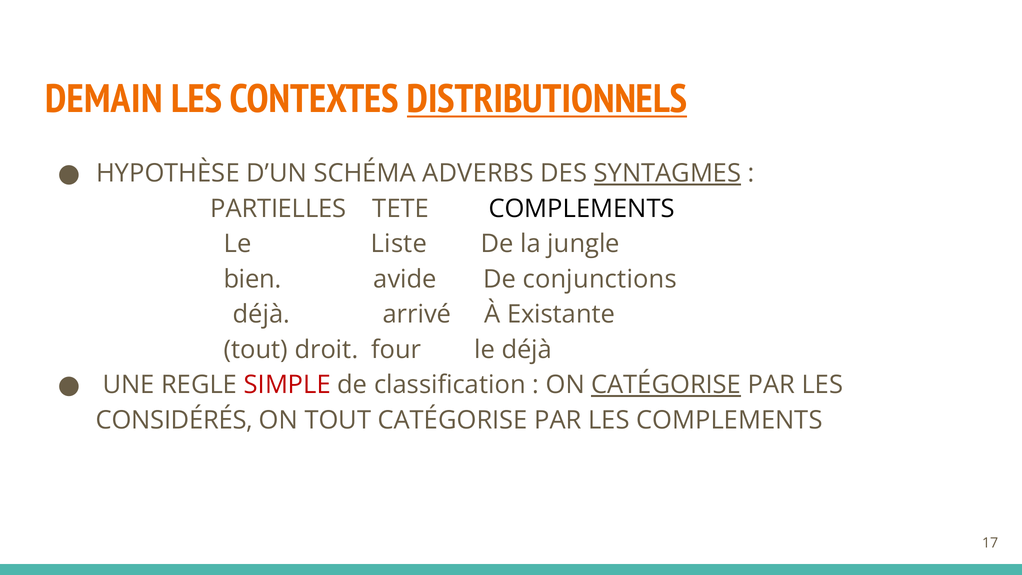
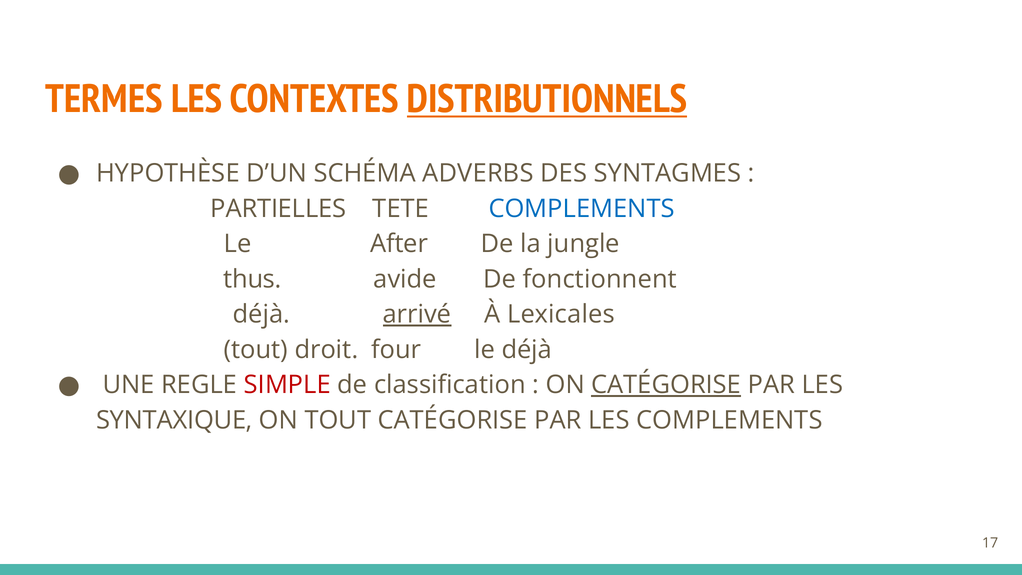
DEMAIN: DEMAIN -> TERMES (104, 99)
SYNTAGMES underline: present -> none (667, 173)
COMPLEMENTS colour: black -> blue (582, 209)
Liste: Liste -> After (399, 244)
bien: bien -> thus (252, 279)
conjunctions: conjunctions -> fonctionnent (600, 279)
arrivé underline: none -> present (417, 314)
Existante: Existante -> Lexicales (561, 314)
CONSIDÉRÉS: CONSIDÉRÉS -> SYNTAXIQUE (174, 420)
